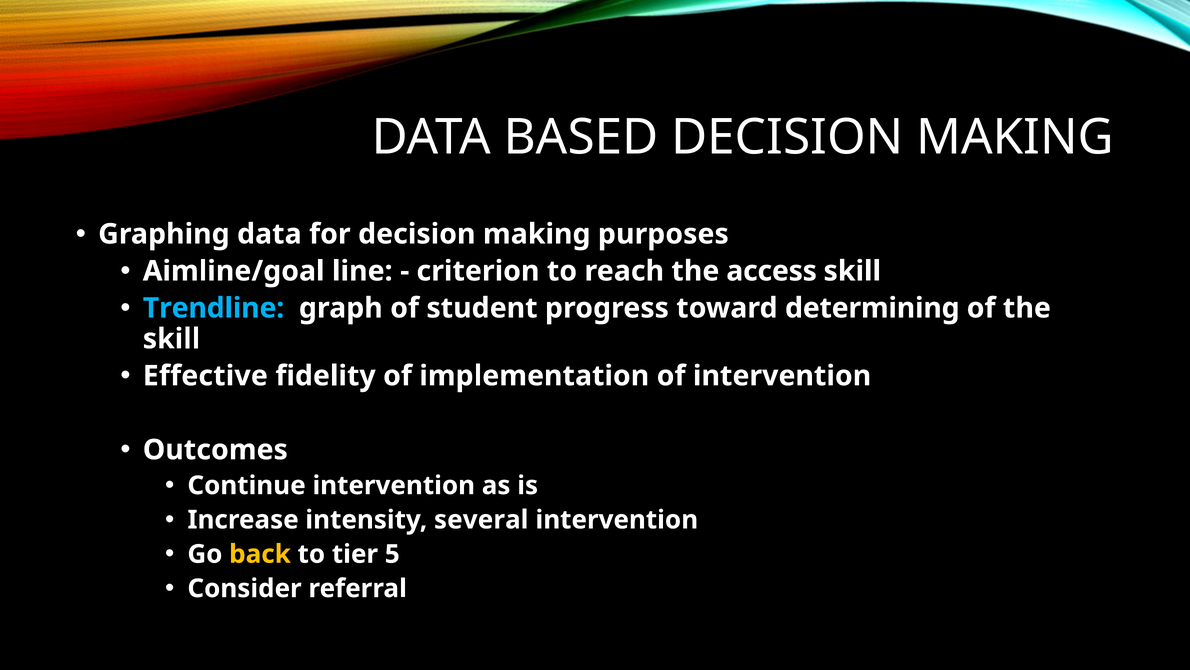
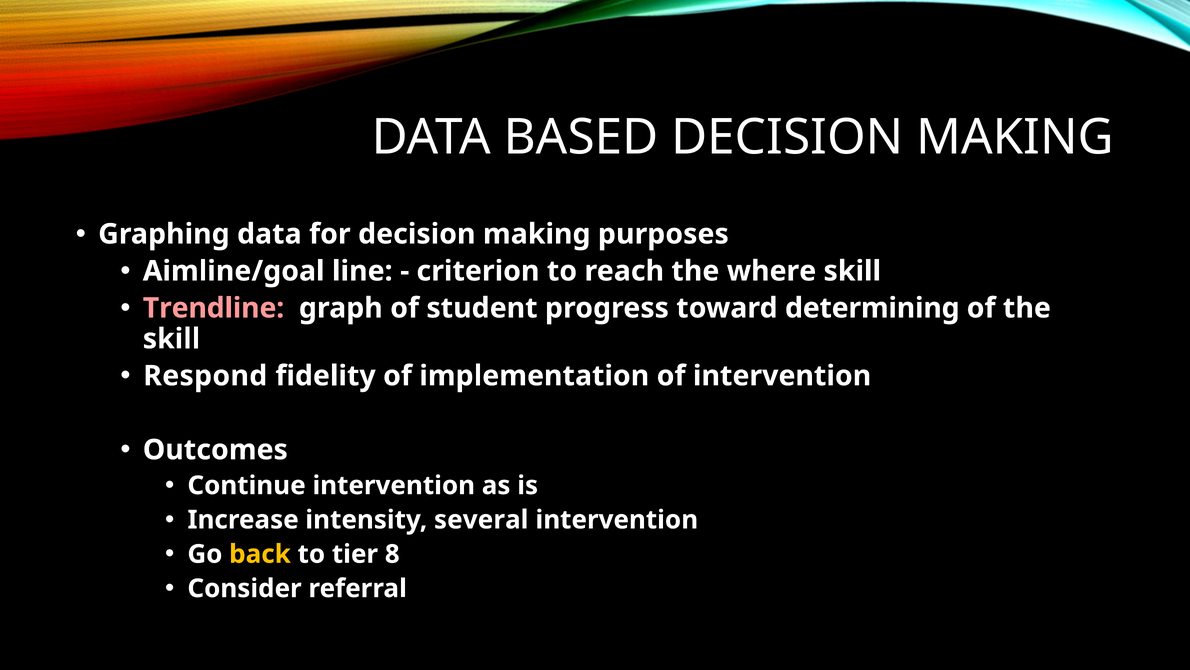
access: access -> where (771, 271)
Trendline colour: light blue -> pink (214, 308)
Effective: Effective -> Respond (205, 376)
5: 5 -> 8 (392, 554)
